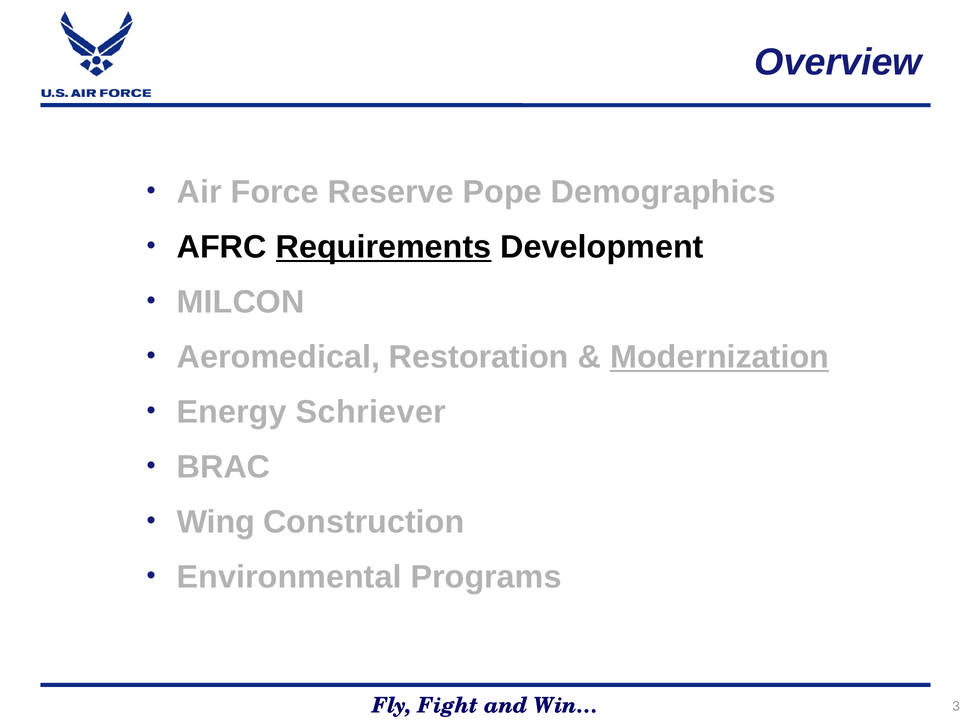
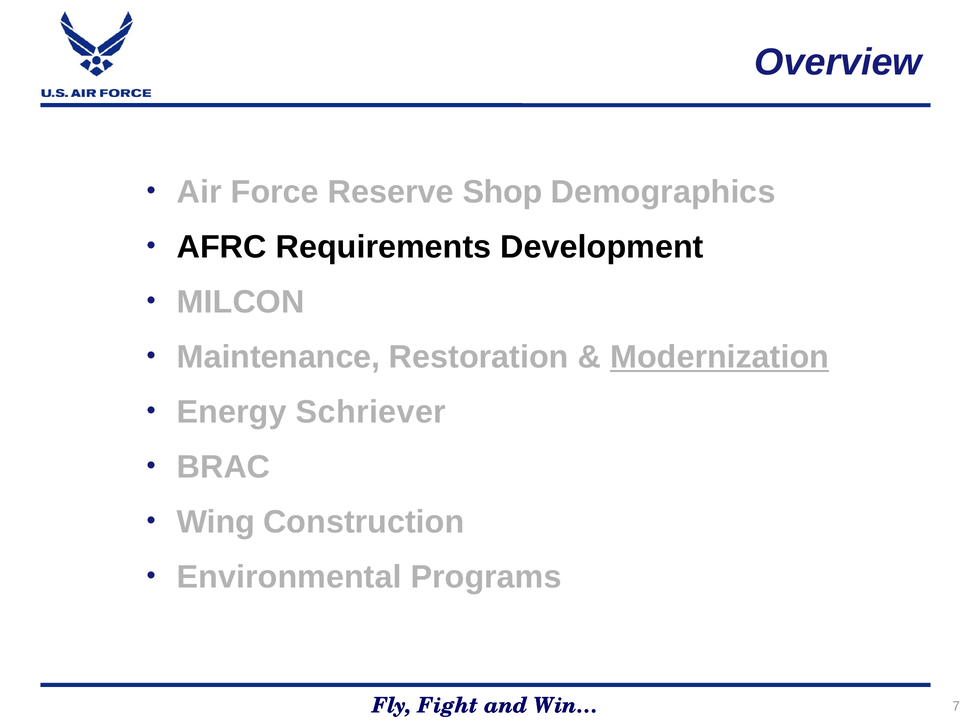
Pope: Pope -> Shop (502, 192)
Requirements underline: present -> none (384, 247)
Aeromedical: Aeromedical -> Maintenance (279, 357)
3: 3 -> 7 (956, 707)
